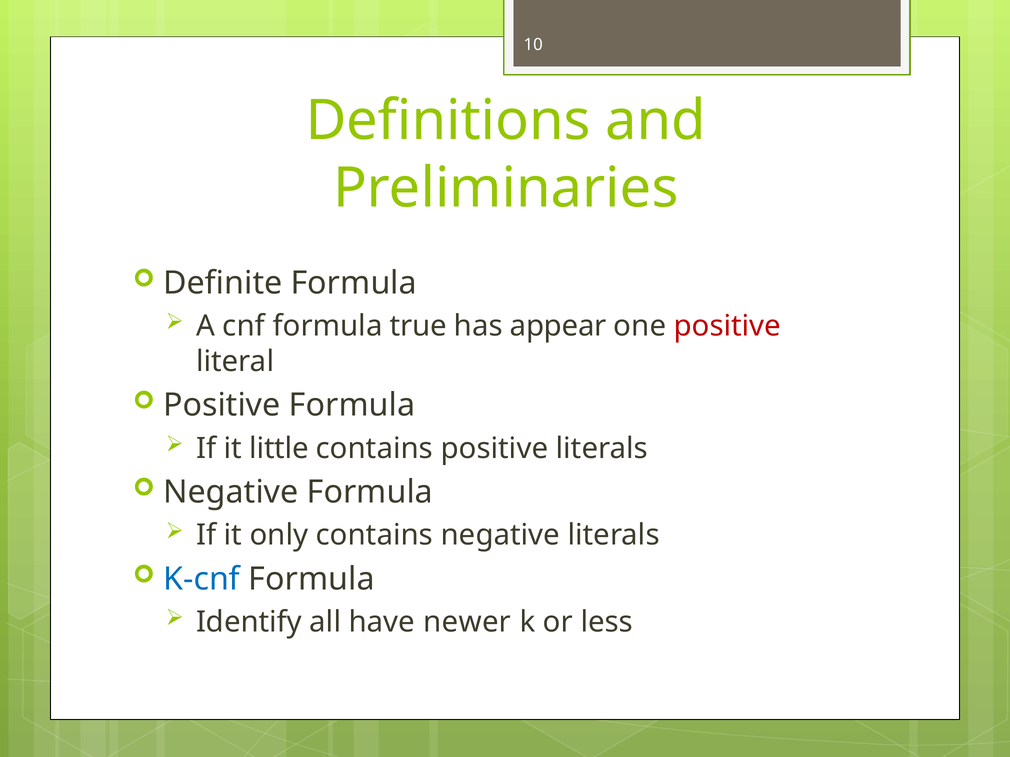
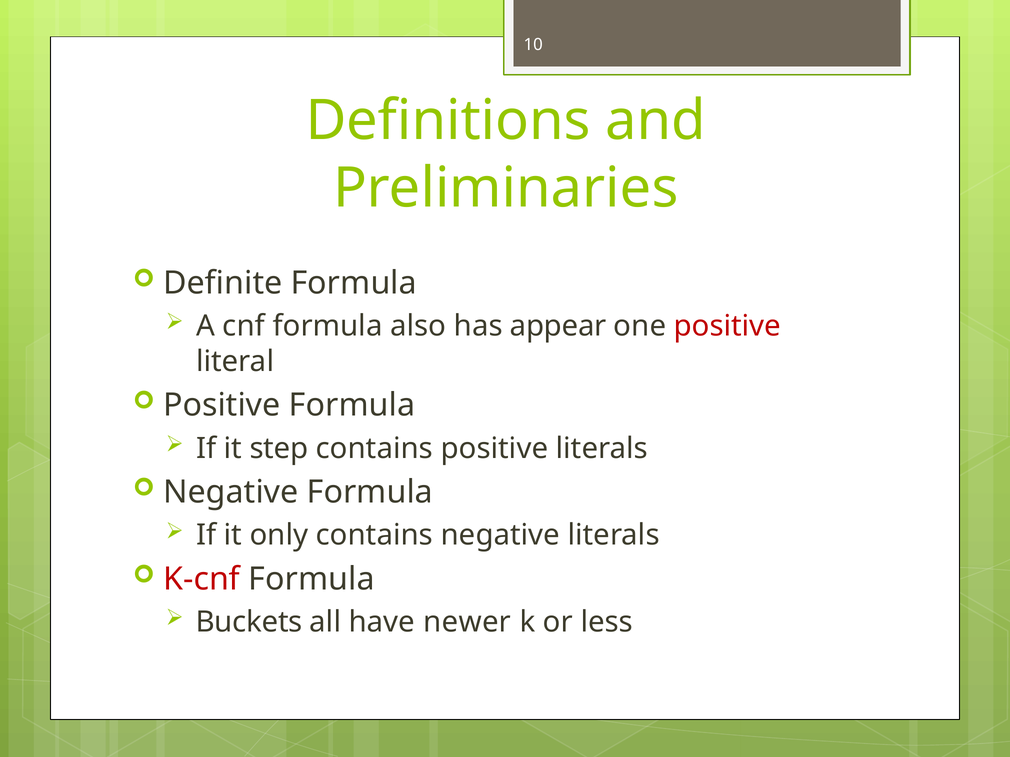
true: true -> also (418, 326)
little: little -> step (279, 449)
K-cnf colour: blue -> red (202, 579)
Identify: Identify -> Buckets (249, 622)
